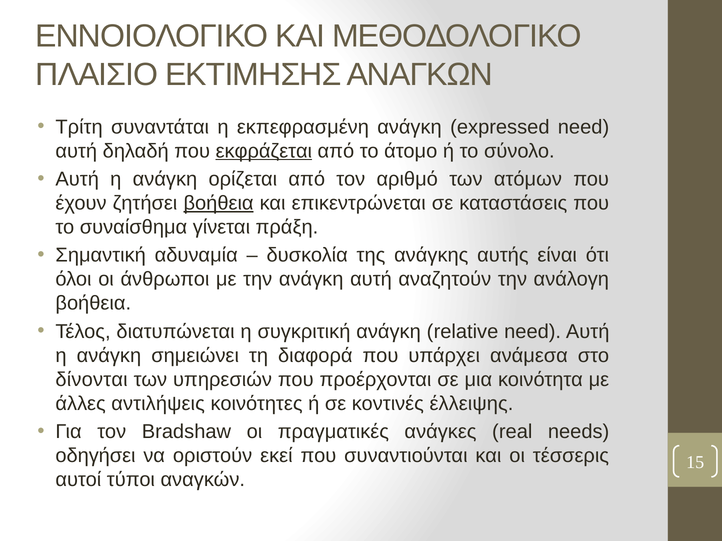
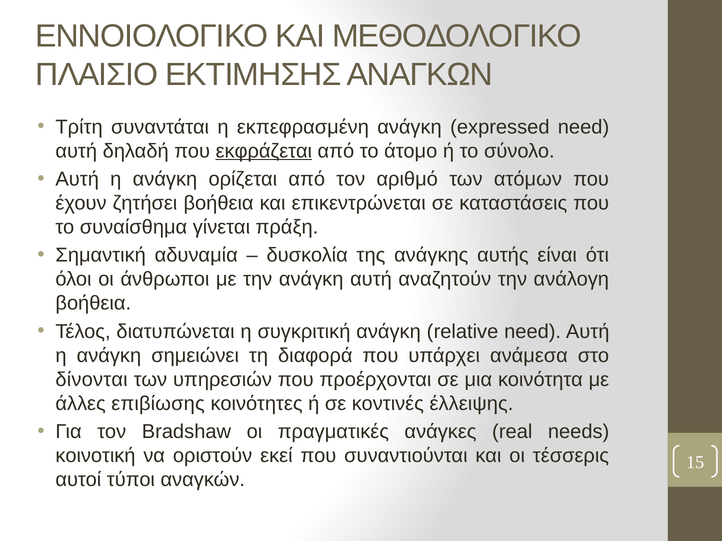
βοήθεια underline: present -> none (219, 203)
αντιλήψεις: αντιλήψεις -> επιβίωσης (158, 404)
οδηγήσει: οδηγήσει -> κοινοτική (95, 456)
